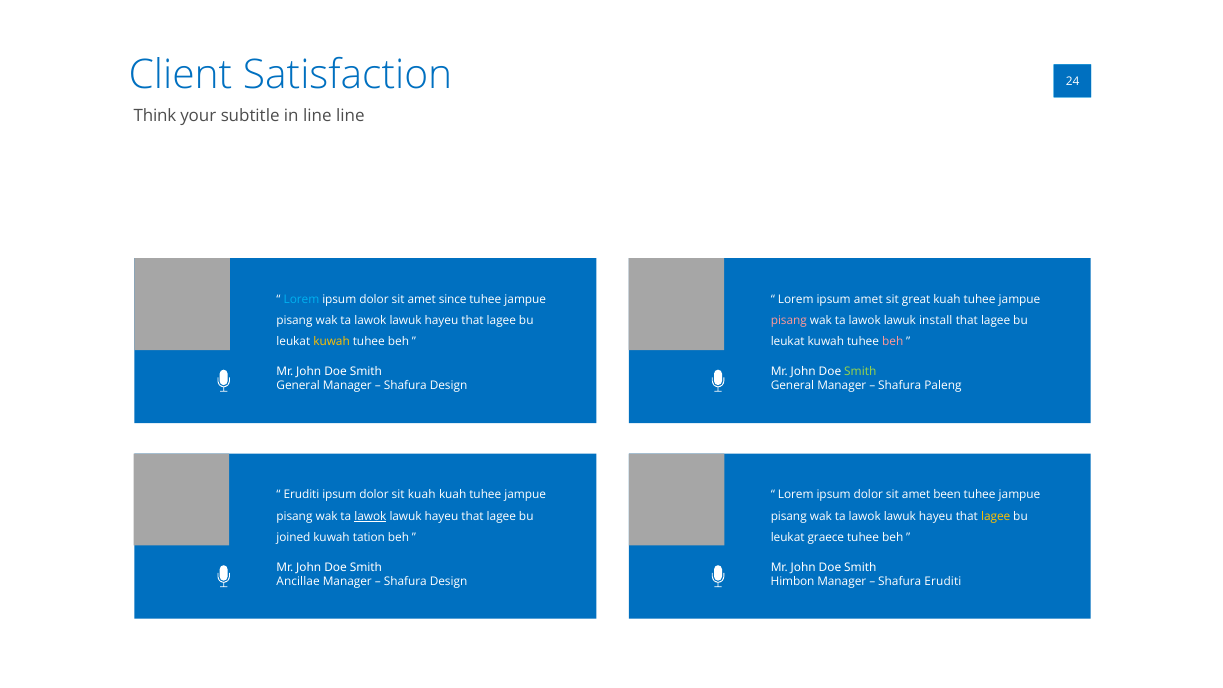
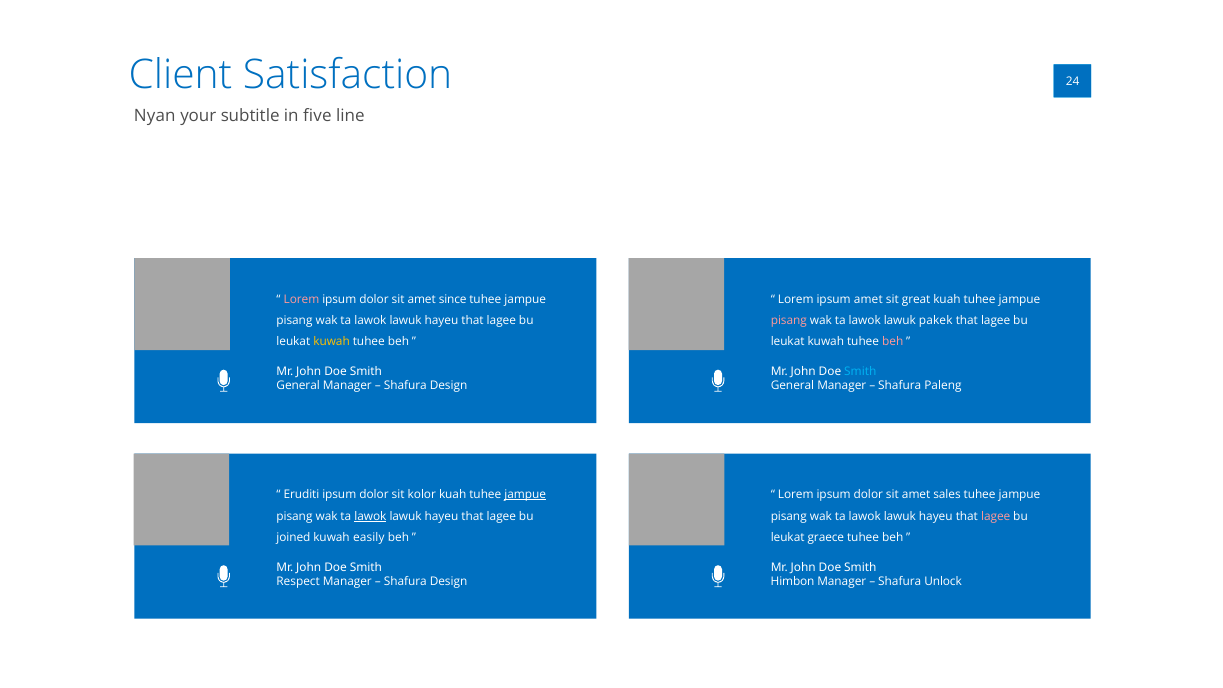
Think: Think -> Nyan (155, 115)
in line: line -> five (317, 115)
Lorem colour: light blue -> pink (301, 299)
install: install -> pakek (936, 321)
Smith colour: light green -> light blue (860, 372)
sit kuah: kuah -> kolor (422, 495)
jampue underline: none -> present (525, 495)
been: been -> sales (947, 495)
lagee colour: yellow -> pink (996, 516)
tation: tation -> easily (369, 537)
Ancillae: Ancillae -> Respect (298, 581)
Shafura Eruditi: Eruditi -> Unlock (943, 581)
